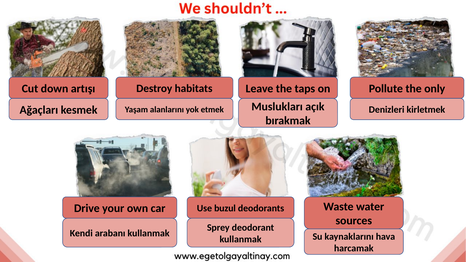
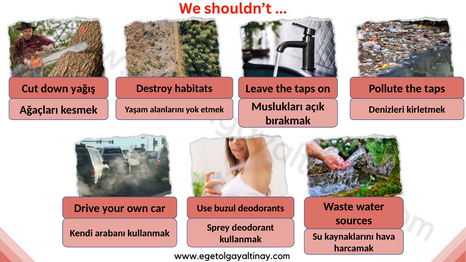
artışı: artışı -> yağış (83, 89)
Pollute the only: only -> taps (435, 89)
